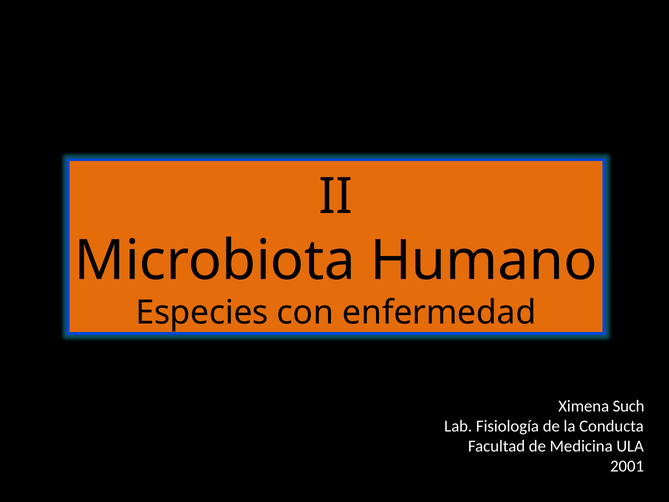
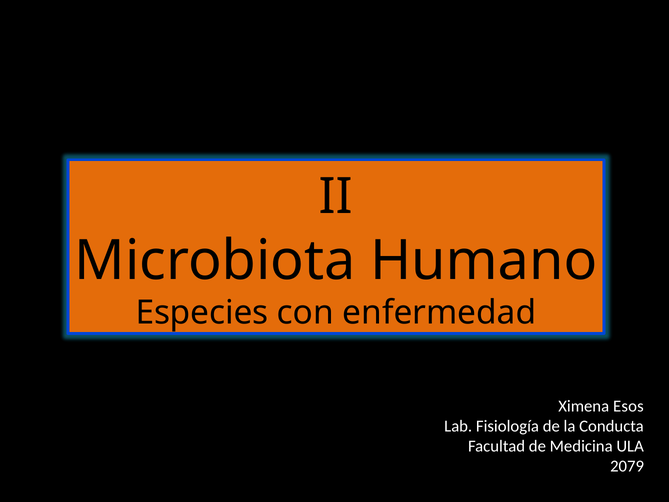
Such: Such -> Esos (628, 406)
2001: 2001 -> 2079 (627, 466)
